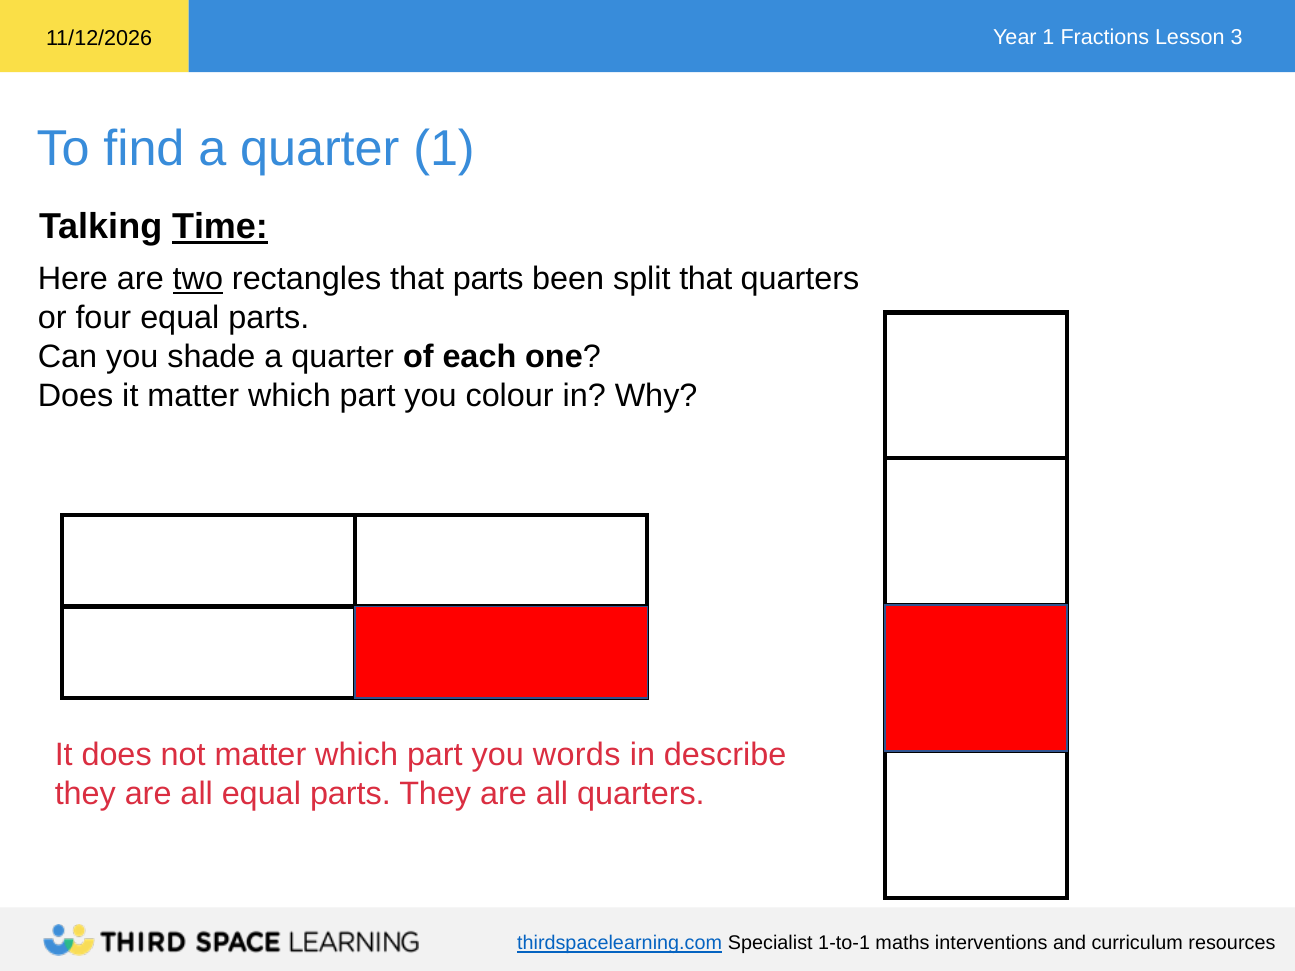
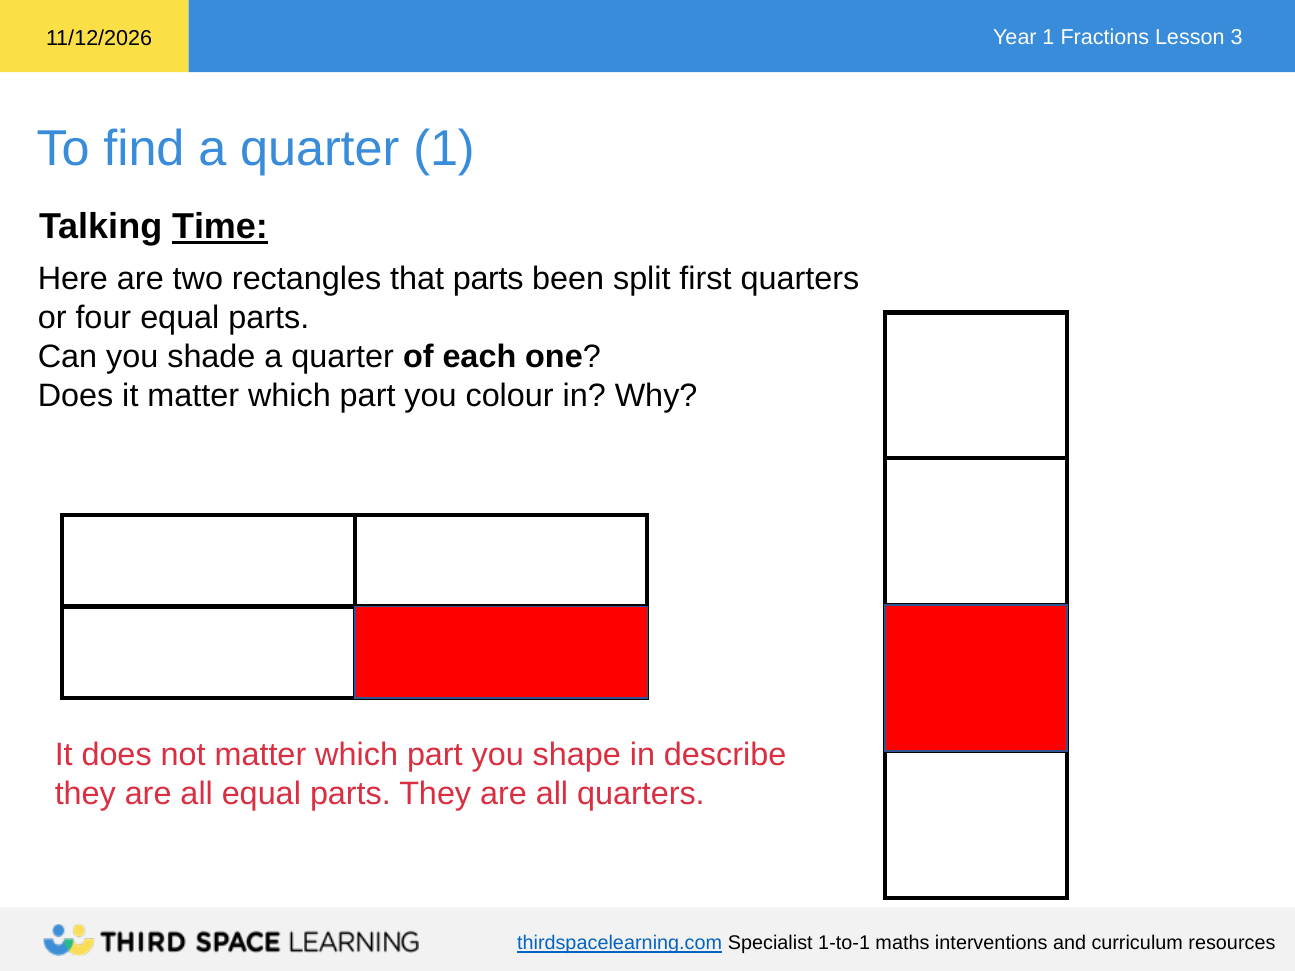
two underline: present -> none (198, 279)
split that: that -> first (706, 279)
words: words -> shape (577, 755)
